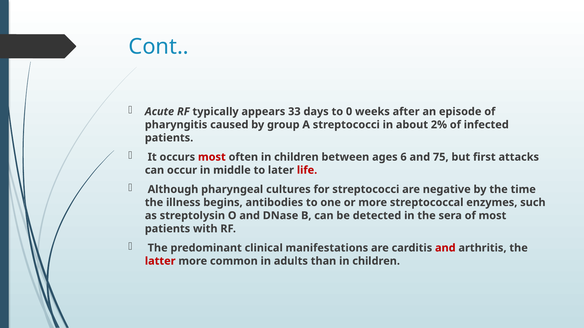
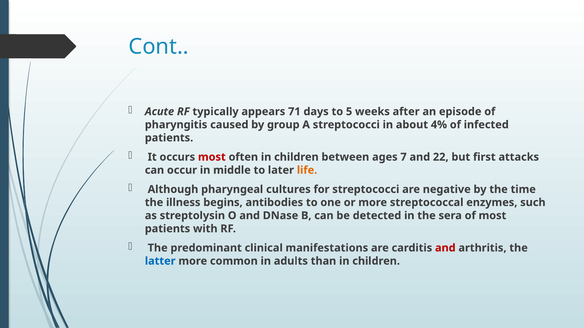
33: 33 -> 71 (294, 112)
0: 0 -> 5 (349, 112)
2%: 2% -> 4% (439, 125)
6: 6 -> 7 (404, 157)
75: 75 -> 22 (441, 157)
life colour: red -> orange (307, 170)
latter colour: red -> blue (160, 261)
